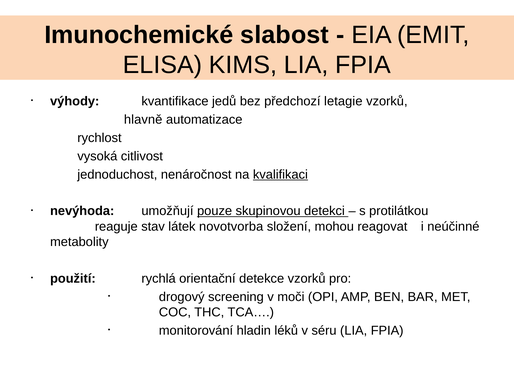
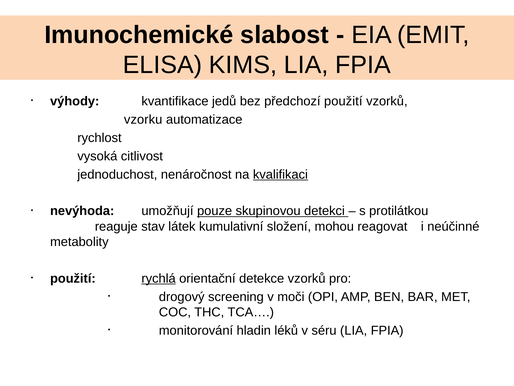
předchozí letagie: letagie -> použití (343, 101)
hlavně: hlavně -> vzorku (143, 119)
novotvorba: novotvorba -> kumulativní (231, 226)
rychlá underline: none -> present (159, 278)
